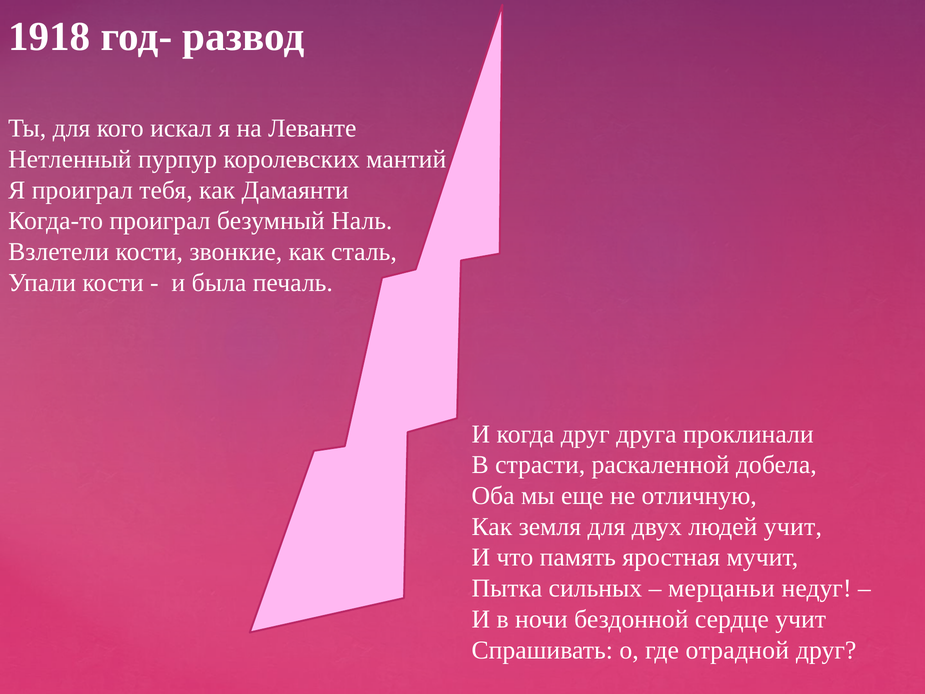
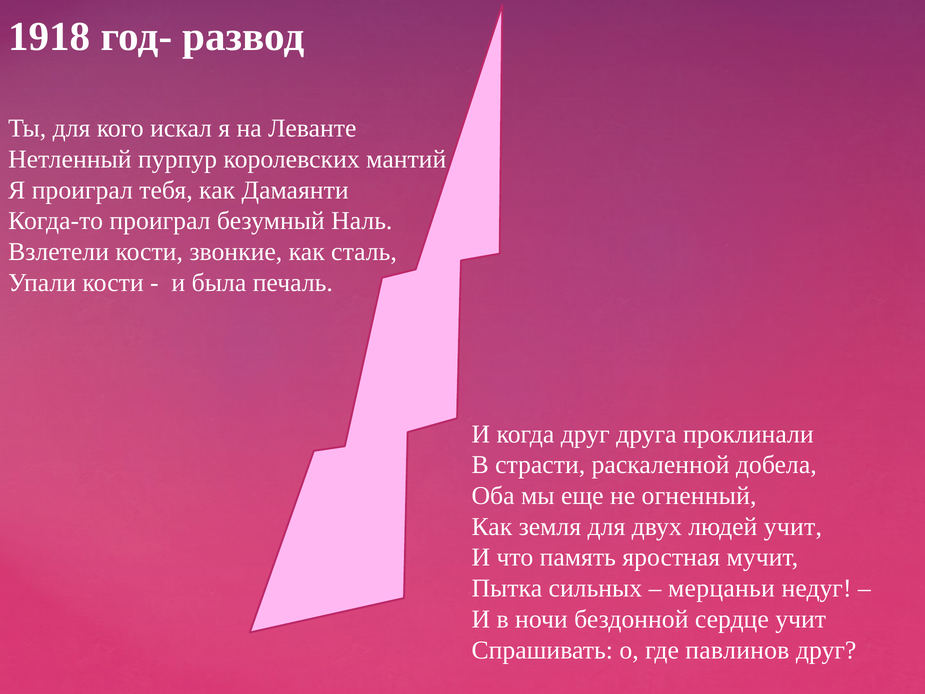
отличную: отличную -> огненный (699, 496)
отрадной: отрадной -> павлинов (737, 650)
